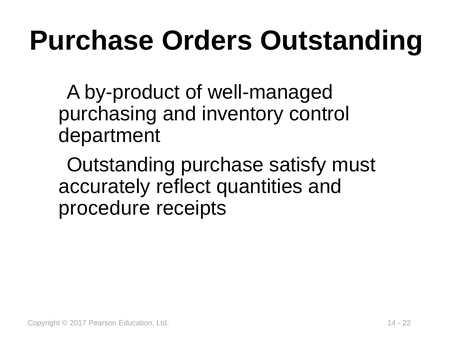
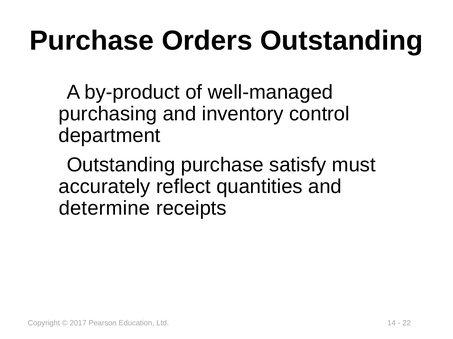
procedure: procedure -> determine (104, 209)
